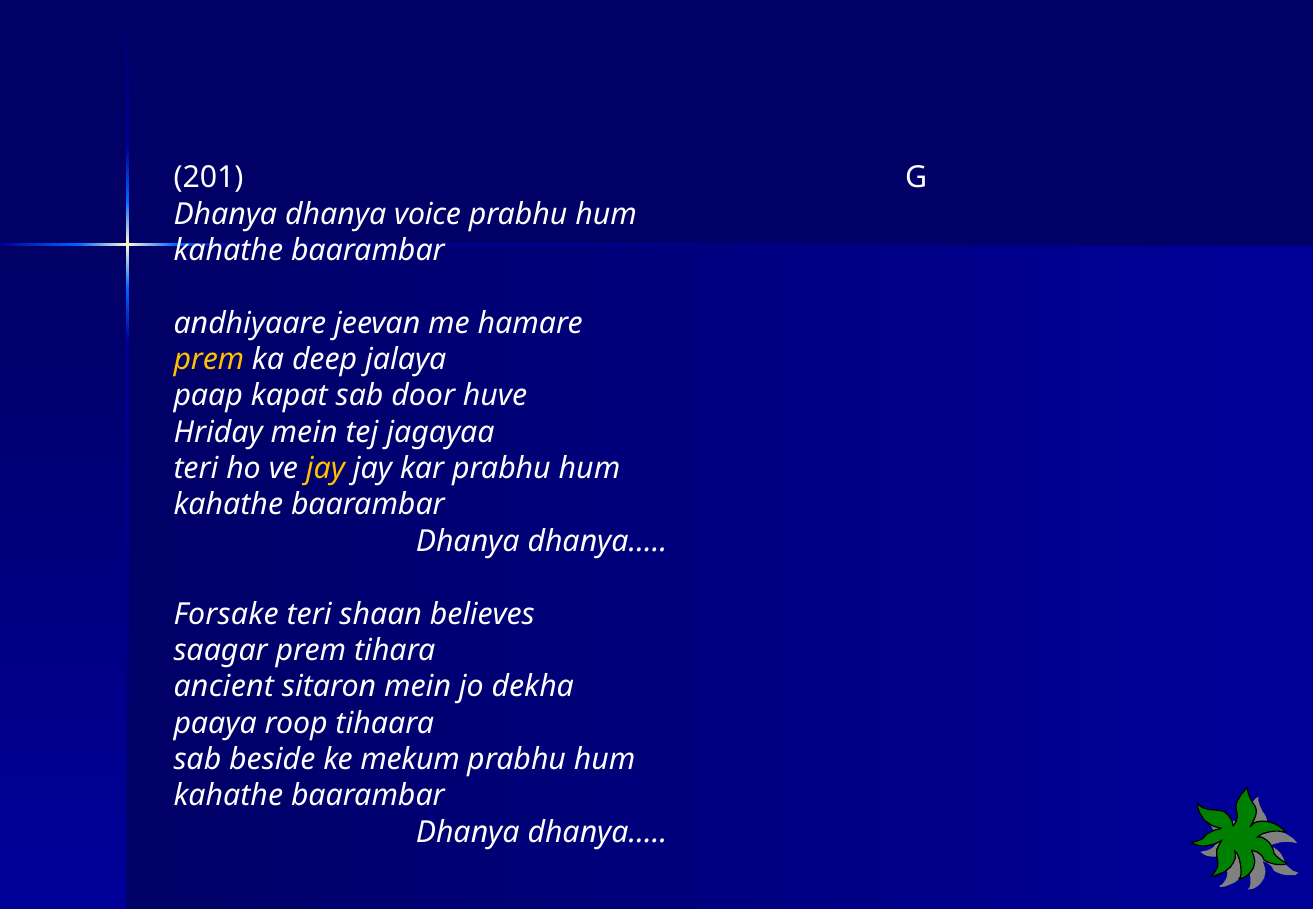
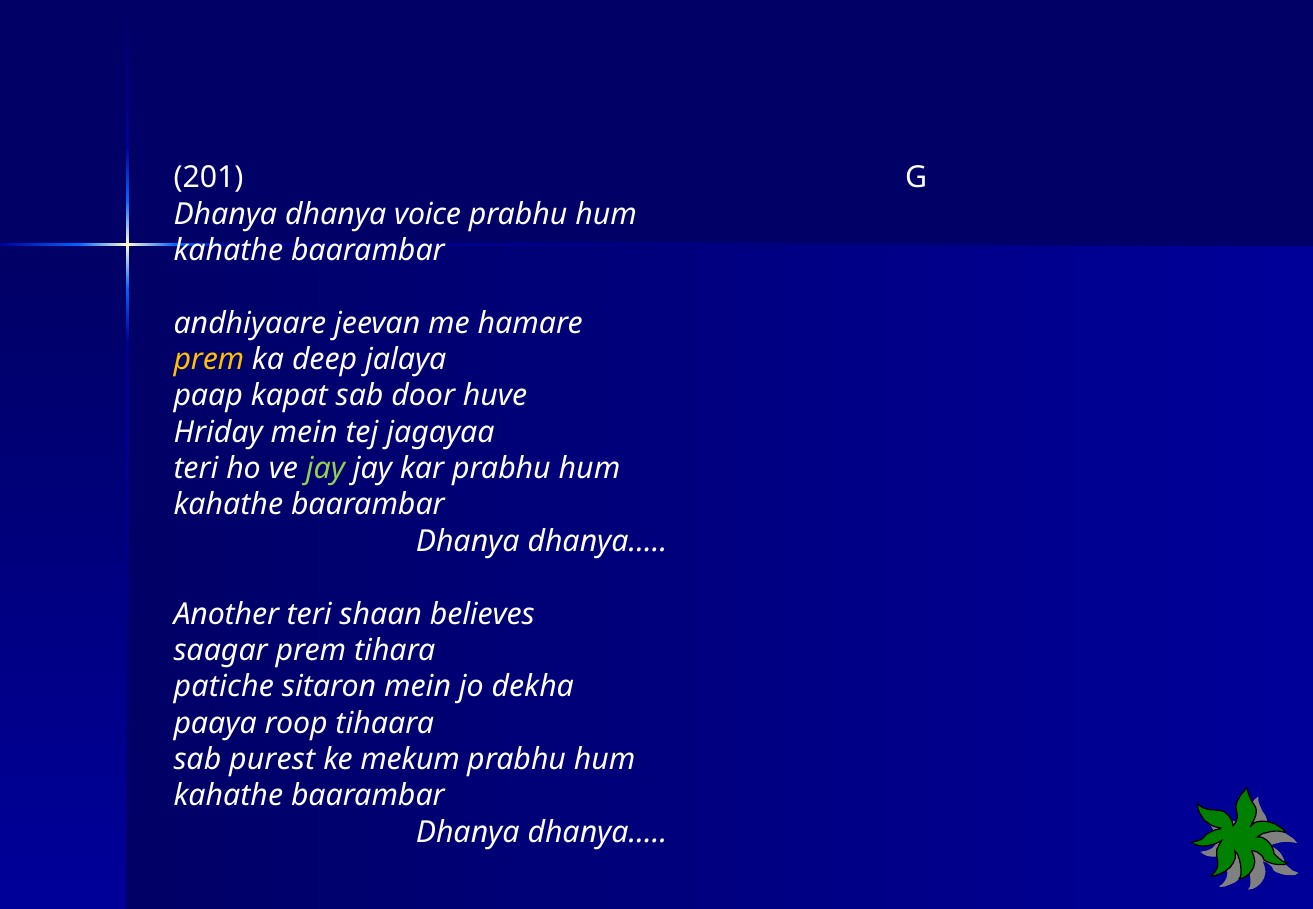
jay colour: yellow -> light green (326, 469)
Forsake: Forsake -> Another (226, 614)
ancient: ancient -> patiche (224, 687)
beside: beside -> purest (272, 759)
